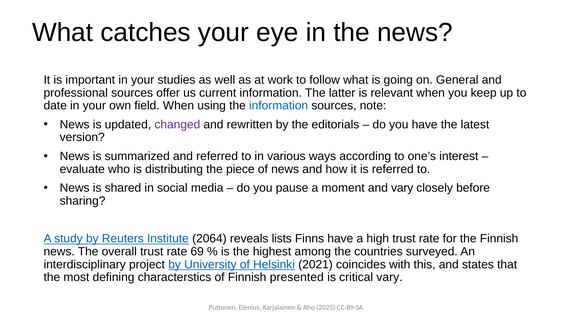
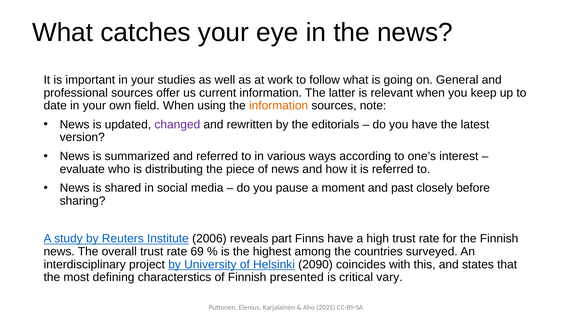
information colour: blue -> orange (279, 106)
and vary: vary -> past (402, 188)
2064: 2064 -> 2006 (209, 238)
lists: lists -> part (282, 238)
2021: 2021 -> 2090 (316, 264)
